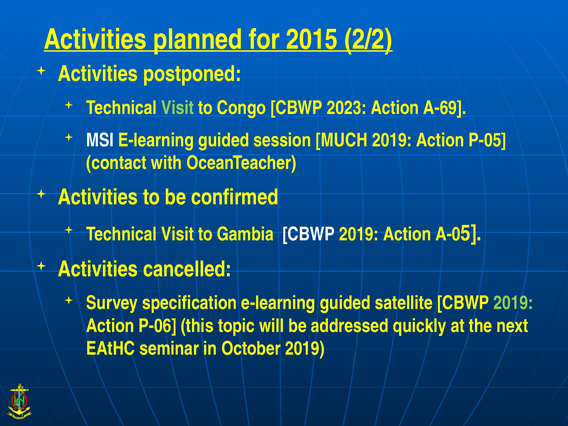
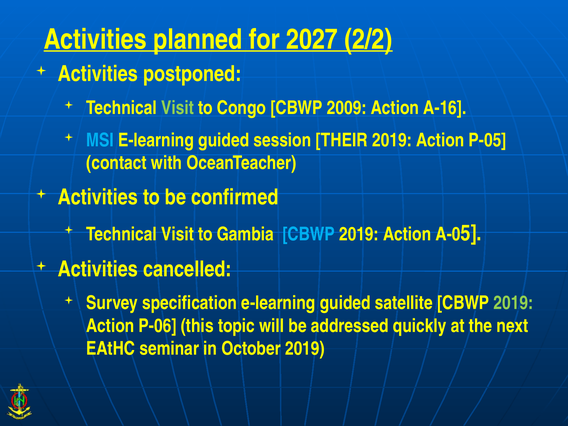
2015: 2015 -> 2027 (312, 40)
2023: 2023 -> 2009 (347, 108)
A-69: A-69 -> A-16 (445, 108)
MSI colour: white -> light blue (100, 140)
MUCH: MUCH -> THEIR (342, 140)
CBWP colour: white -> light blue (309, 234)
